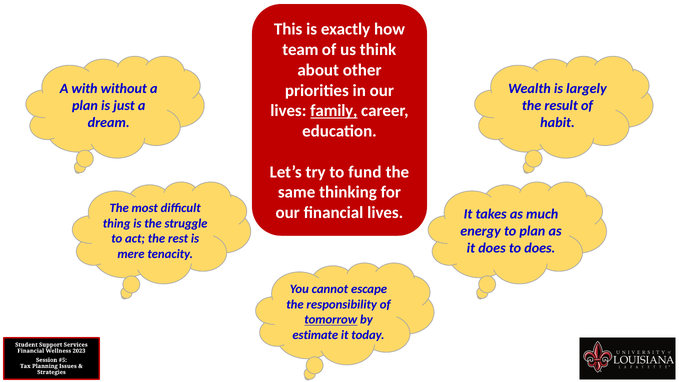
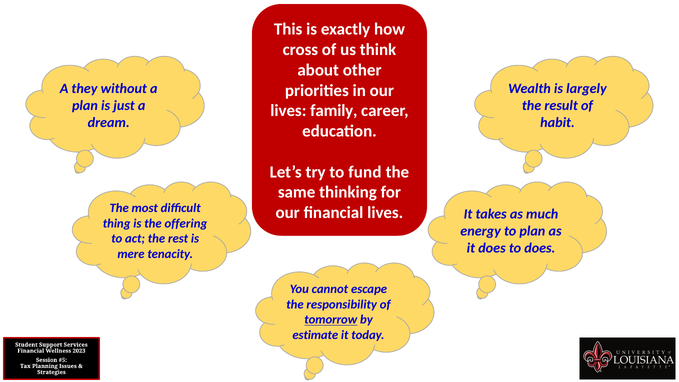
team: team -> cross (300, 50)
with: with -> they (84, 88)
family underline: present -> none (334, 111)
struggle: struggle -> offering (186, 223)
